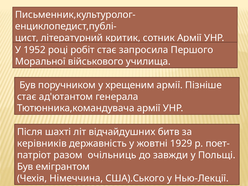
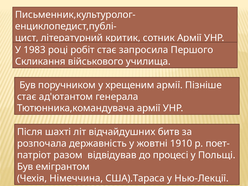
1952: 1952 -> 1983 (35, 50)
Моральної: Моральної -> Скликання (40, 61)
керівників: керівників -> розпочала (42, 143)
1929: 1929 -> 1910 (181, 143)
очільниць: очільниць -> відвідував (112, 155)
завжди: завжди -> процесі (171, 155)
США).Ського: США).Ського -> США).Тараса (135, 178)
